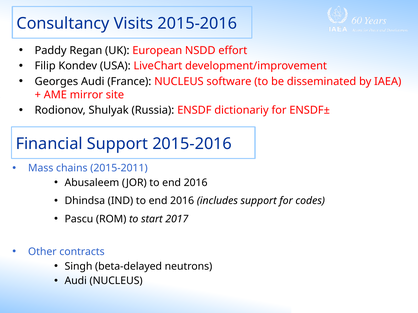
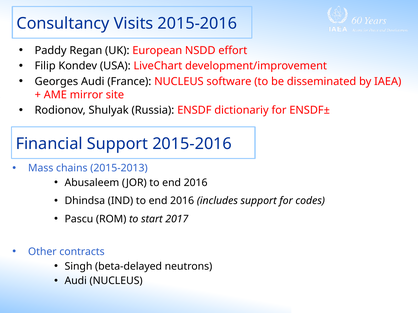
2015-2011: 2015-2011 -> 2015-2013 (119, 168)
